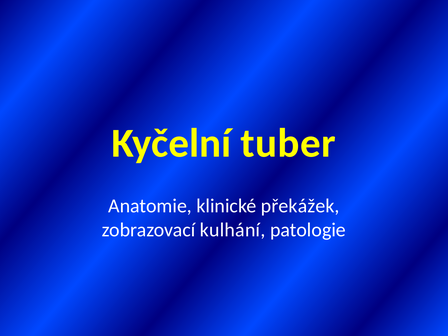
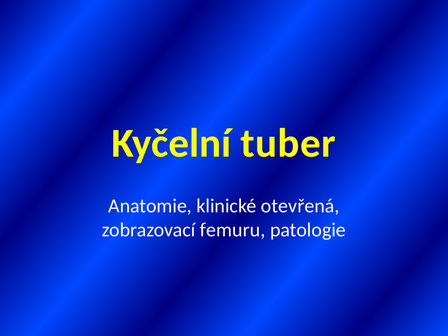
překážek: překážek -> otevřená (300, 206)
kulhání: kulhání -> femuru (233, 230)
